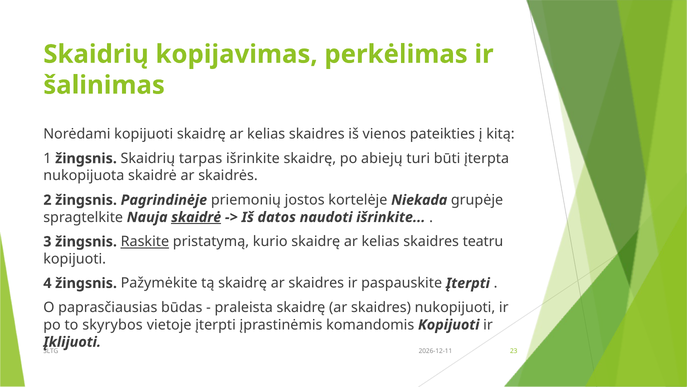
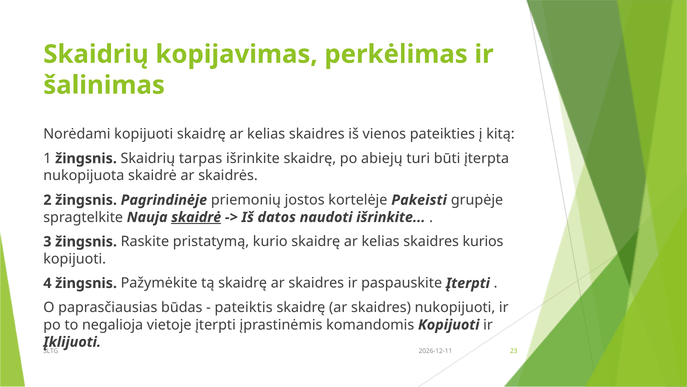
Niekada: Niekada -> Pakeisti (419, 200)
Raskite underline: present -> none (145, 241)
teatru: teatru -> kurios (483, 241)
praleista: praleista -> pateiktis (244, 307)
skyrybos: skyrybos -> negalioja (113, 324)
